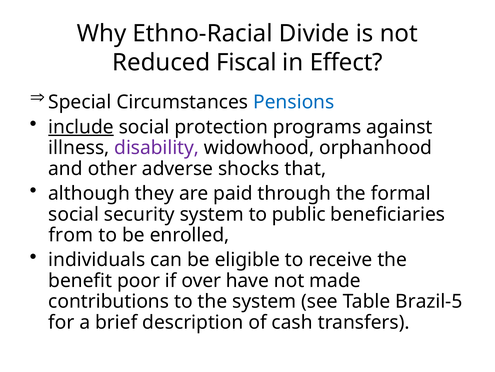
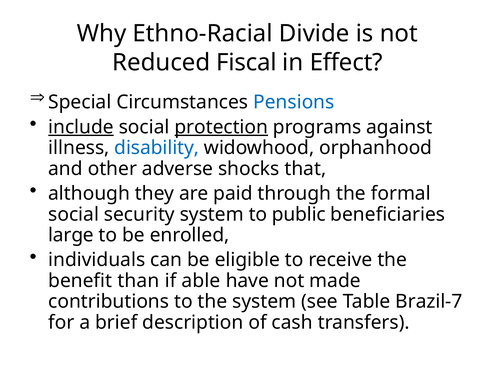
protection underline: none -> present (221, 127)
disability colour: purple -> blue (157, 148)
from: from -> large (71, 235)
poor: poor -> than (138, 280)
over: over -> able (201, 280)
Brazil-5: Brazil-5 -> Brazil-7 (429, 301)
